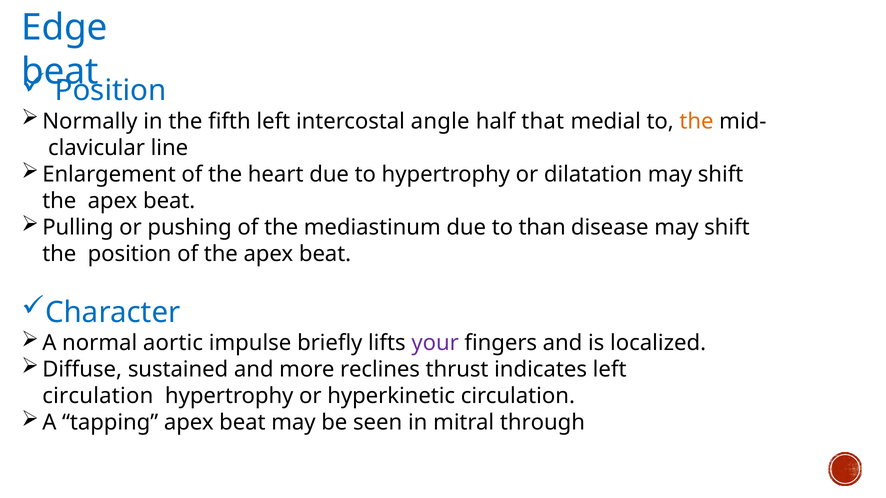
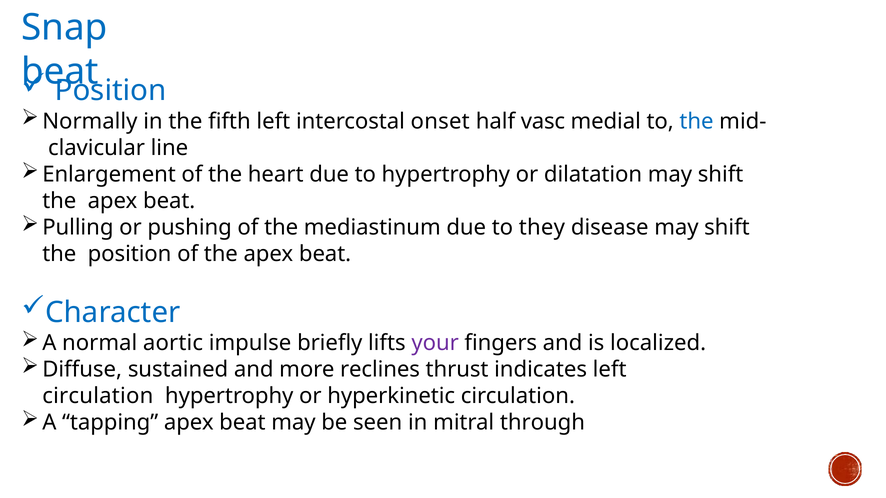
Edge: Edge -> Snap (64, 27)
angle: angle -> onset (440, 121)
that: that -> vasc (543, 121)
the colour: orange -> blue (696, 121)
than: than -> they (542, 228)
